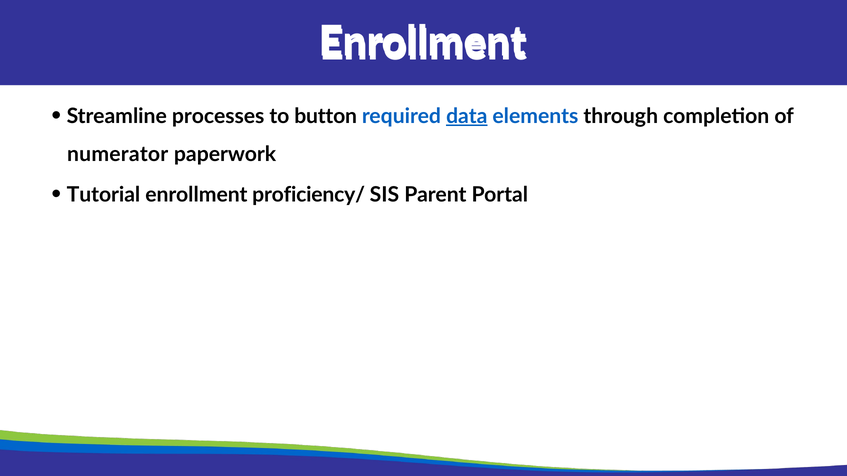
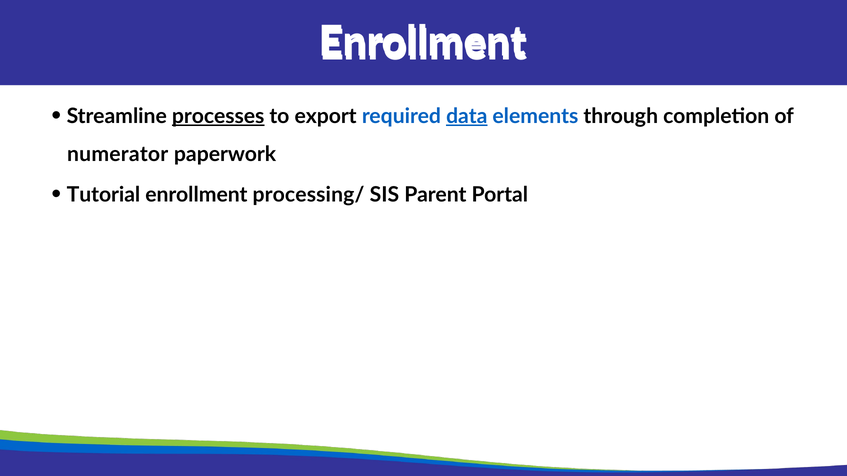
processes underline: none -> present (218, 116)
button: button -> export (326, 116)
proficiency/: proficiency/ -> processing/ (308, 195)
